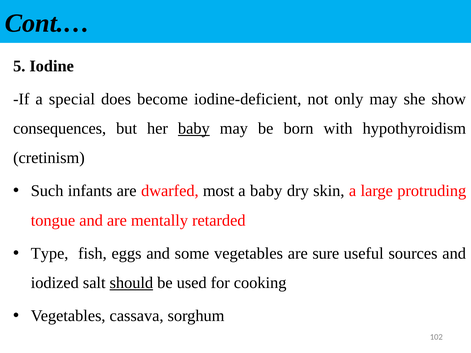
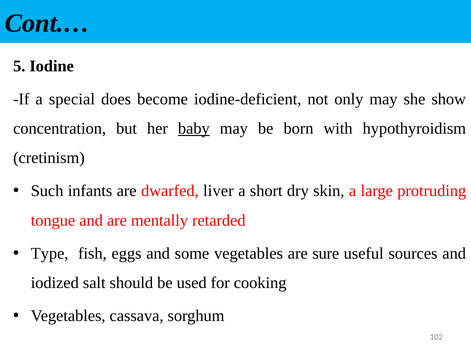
consequences: consequences -> concentration (60, 129)
most: most -> liver (218, 191)
a baby: baby -> short (266, 191)
should underline: present -> none (131, 283)
